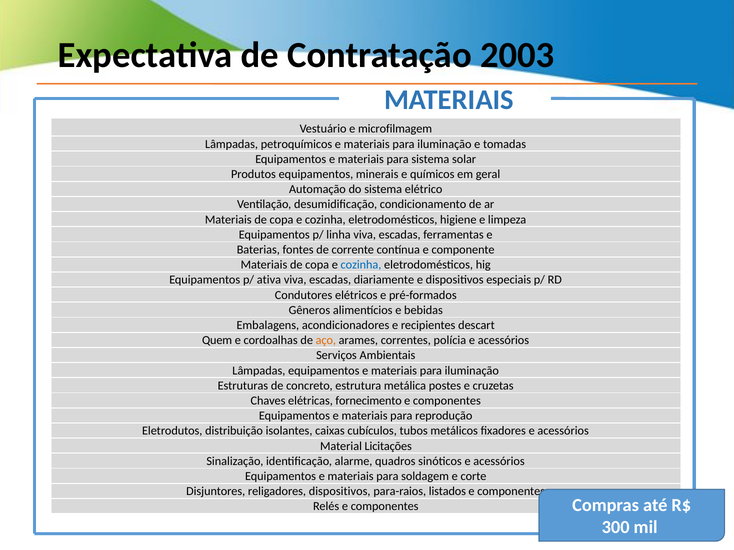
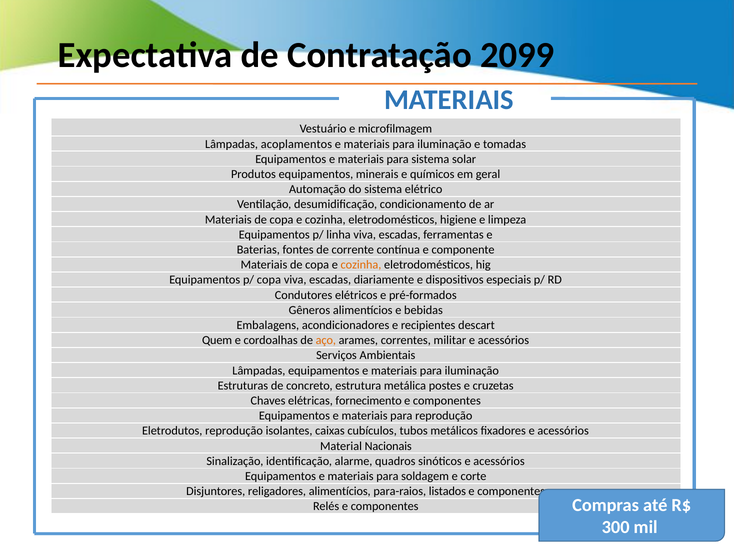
2003: 2003 -> 2099 (517, 55)
petroquímicos: petroquímicos -> acoplamentos (296, 144)
cozinha colour: blue -> orange (361, 265)
p/ ativa: ativa -> copa (269, 280)
polícia: polícia -> militar (450, 341)
Eletrodutos distribuição: distribuição -> reprodução (234, 431)
Licitações: Licitações -> Nacionais (388, 446)
religadores dispositivos: dispositivos -> alimentícios (340, 492)
